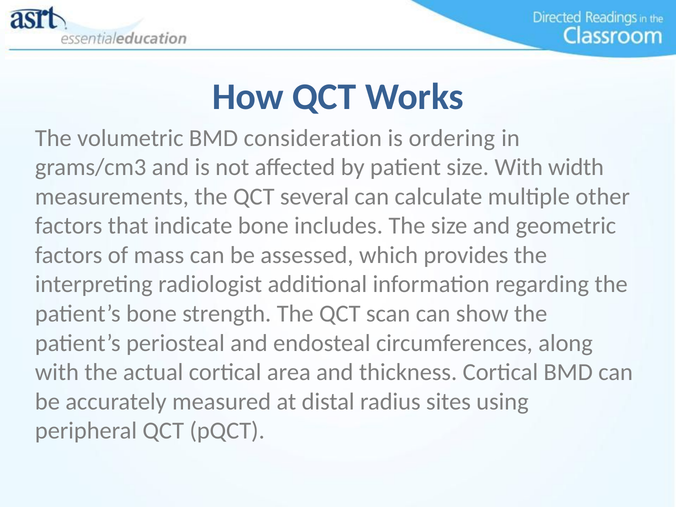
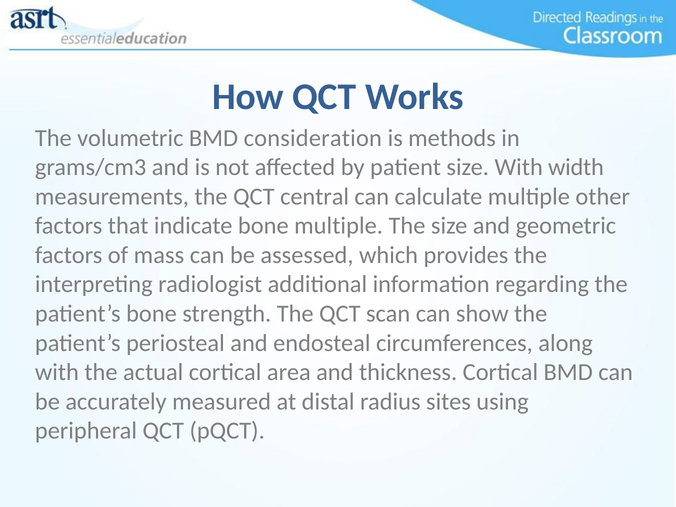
ordering: ordering -> methods (452, 138)
several: several -> central (315, 197)
bone includes: includes -> multiple (339, 226)
